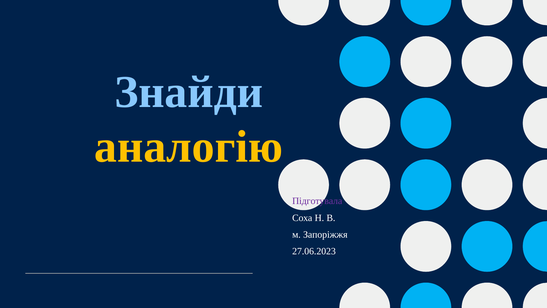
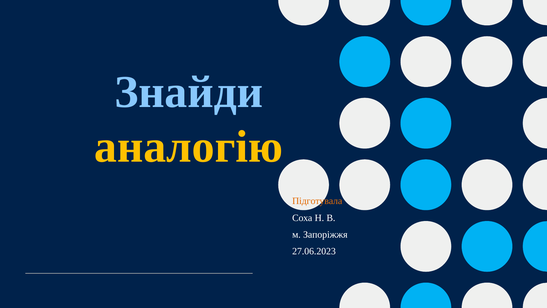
Підготувала colour: purple -> orange (317, 201)
